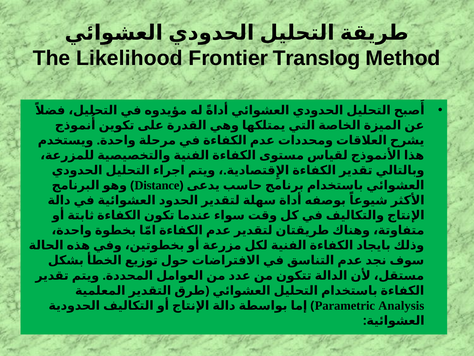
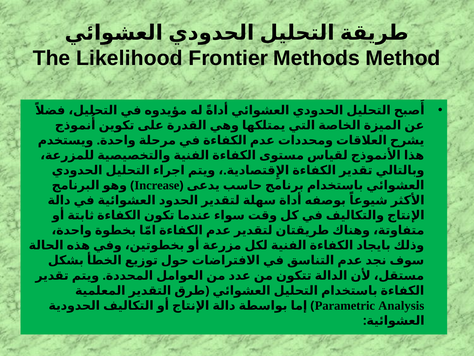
Translog: Translog -> Methods (317, 58)
Distance: Distance -> Increase (157, 185)
